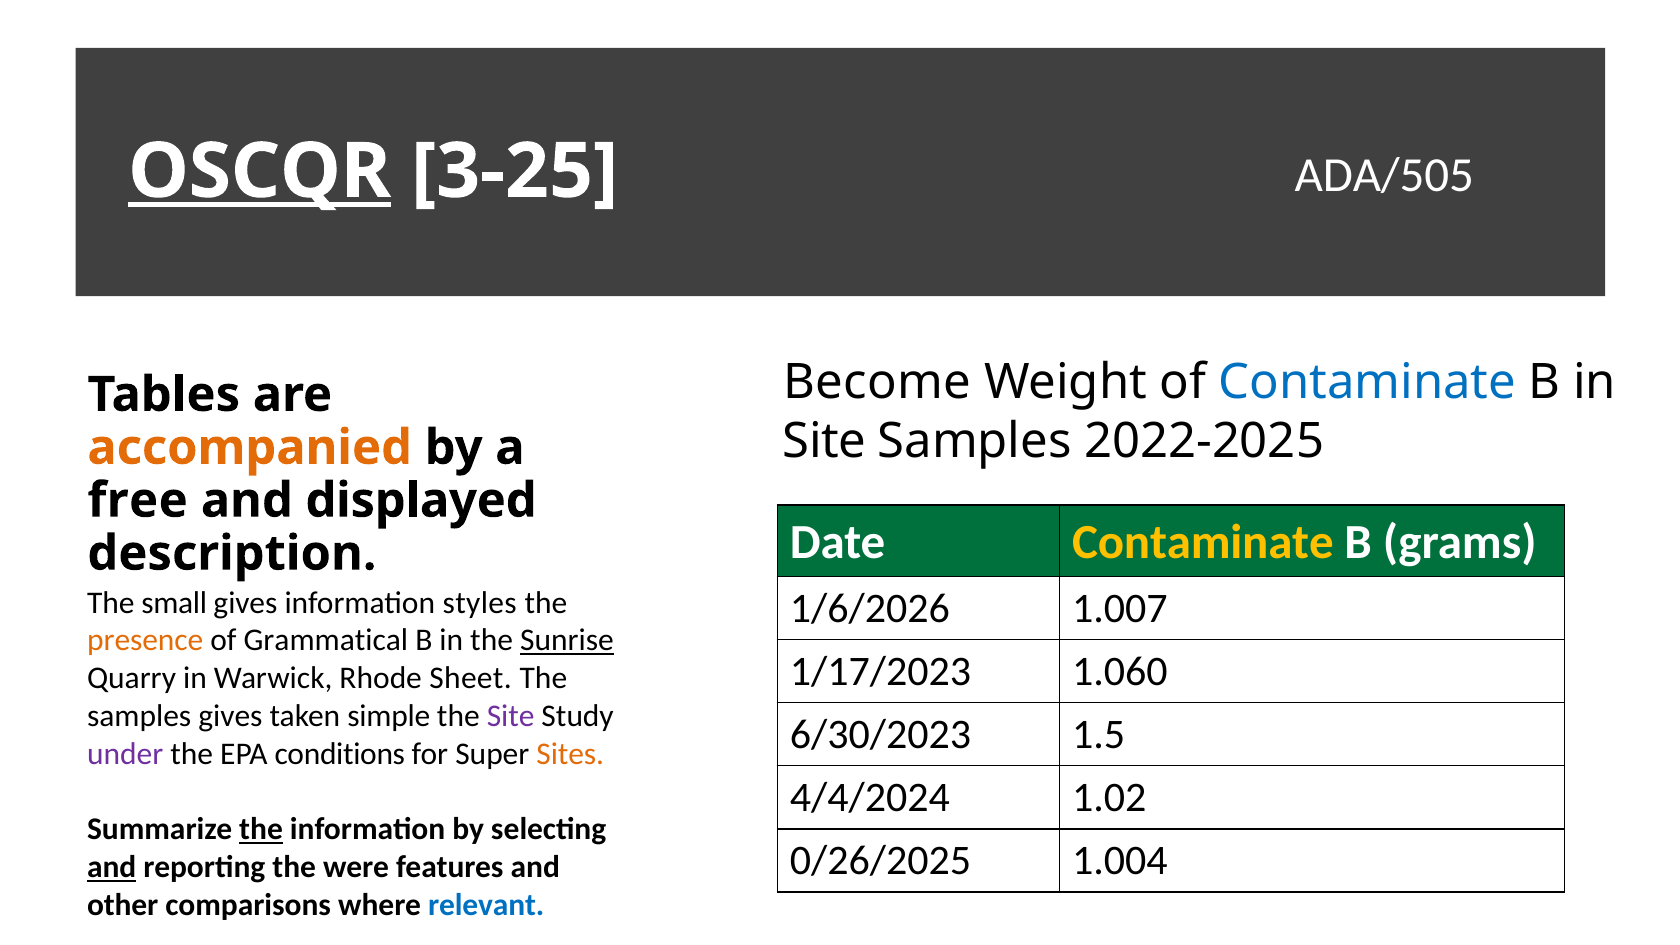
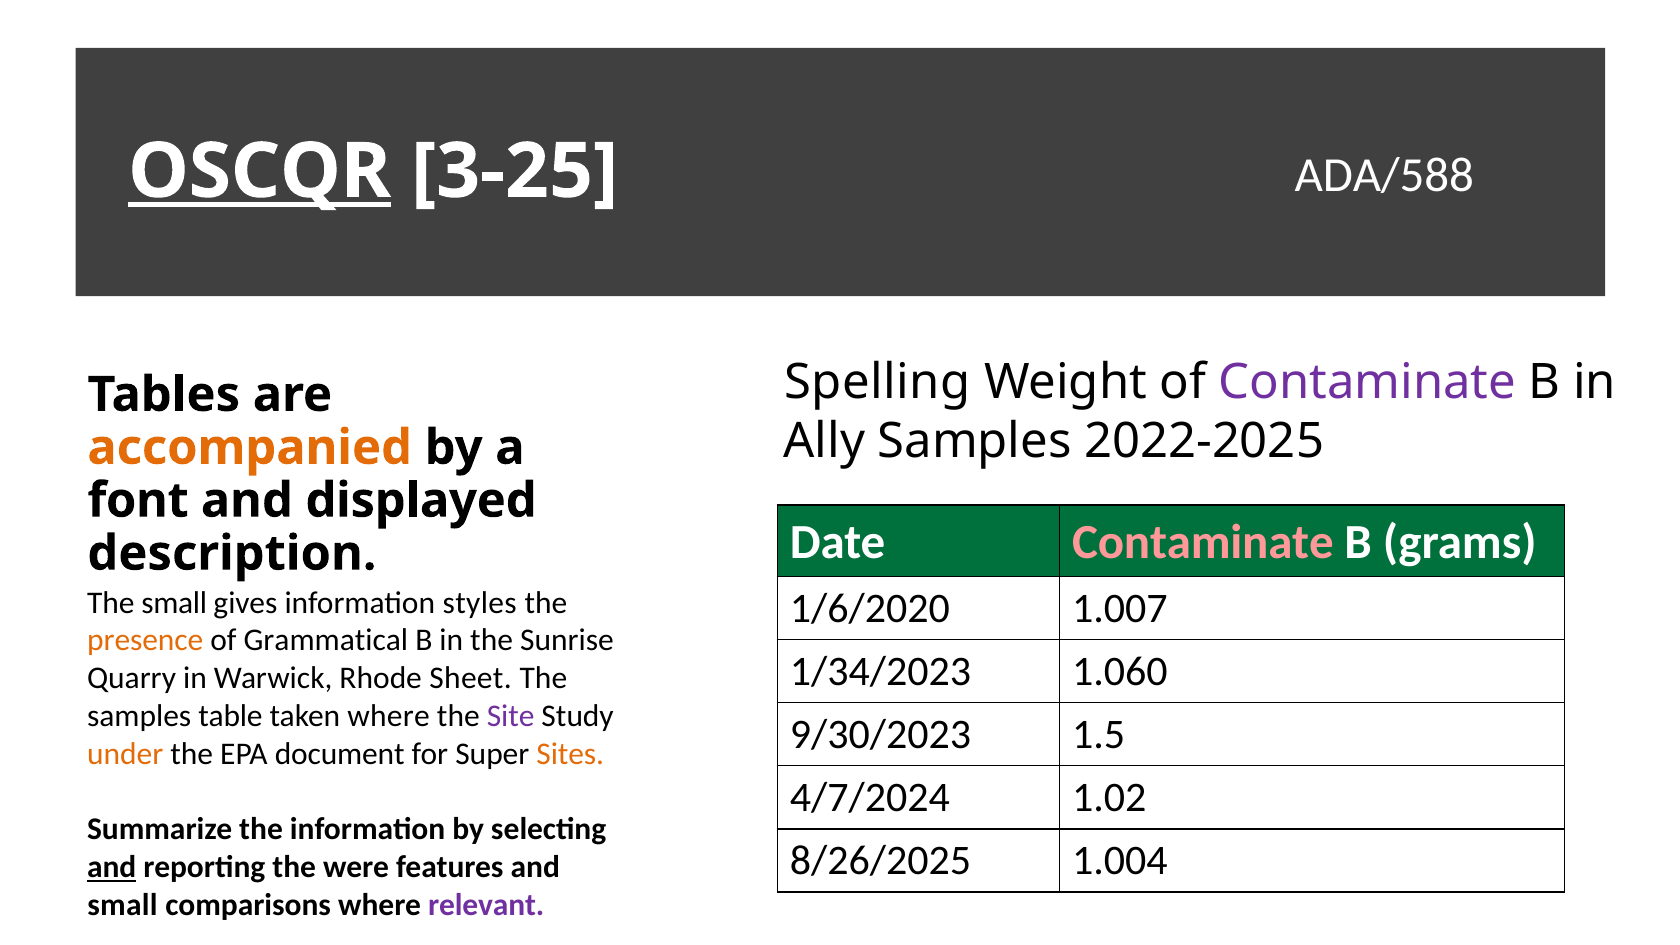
ADA/505: ADA/505 -> ADA/588 (1384, 175)
Become: Become -> Spelling (877, 383)
Contaminate colour: blue -> purple (1367, 383)
Site: Site -> Ally (824, 441)
free: free -> font (138, 501)
Contaminate colour: yellow -> pink (1203, 542)
1/6/2026: 1/6/2026 -> 1/6/2020 (870, 609)
Sunrise underline: present -> none (567, 641)
1/17/2023: 1/17/2023 -> 1/34/2023 (881, 672)
samples gives: gives -> table (230, 716)
taken simple: simple -> where (389, 716)
6/30/2023: 6/30/2023 -> 9/30/2023 (881, 735)
under colour: purple -> orange (125, 754)
conditions: conditions -> document (340, 754)
4/4/2024: 4/4/2024 -> 4/7/2024 (870, 798)
the underline: present -> none (261, 830)
0/26/2025: 0/26/2025 -> 8/26/2025 (881, 861)
other: other -> small (122, 905)
relevant colour: blue -> purple (486, 905)
